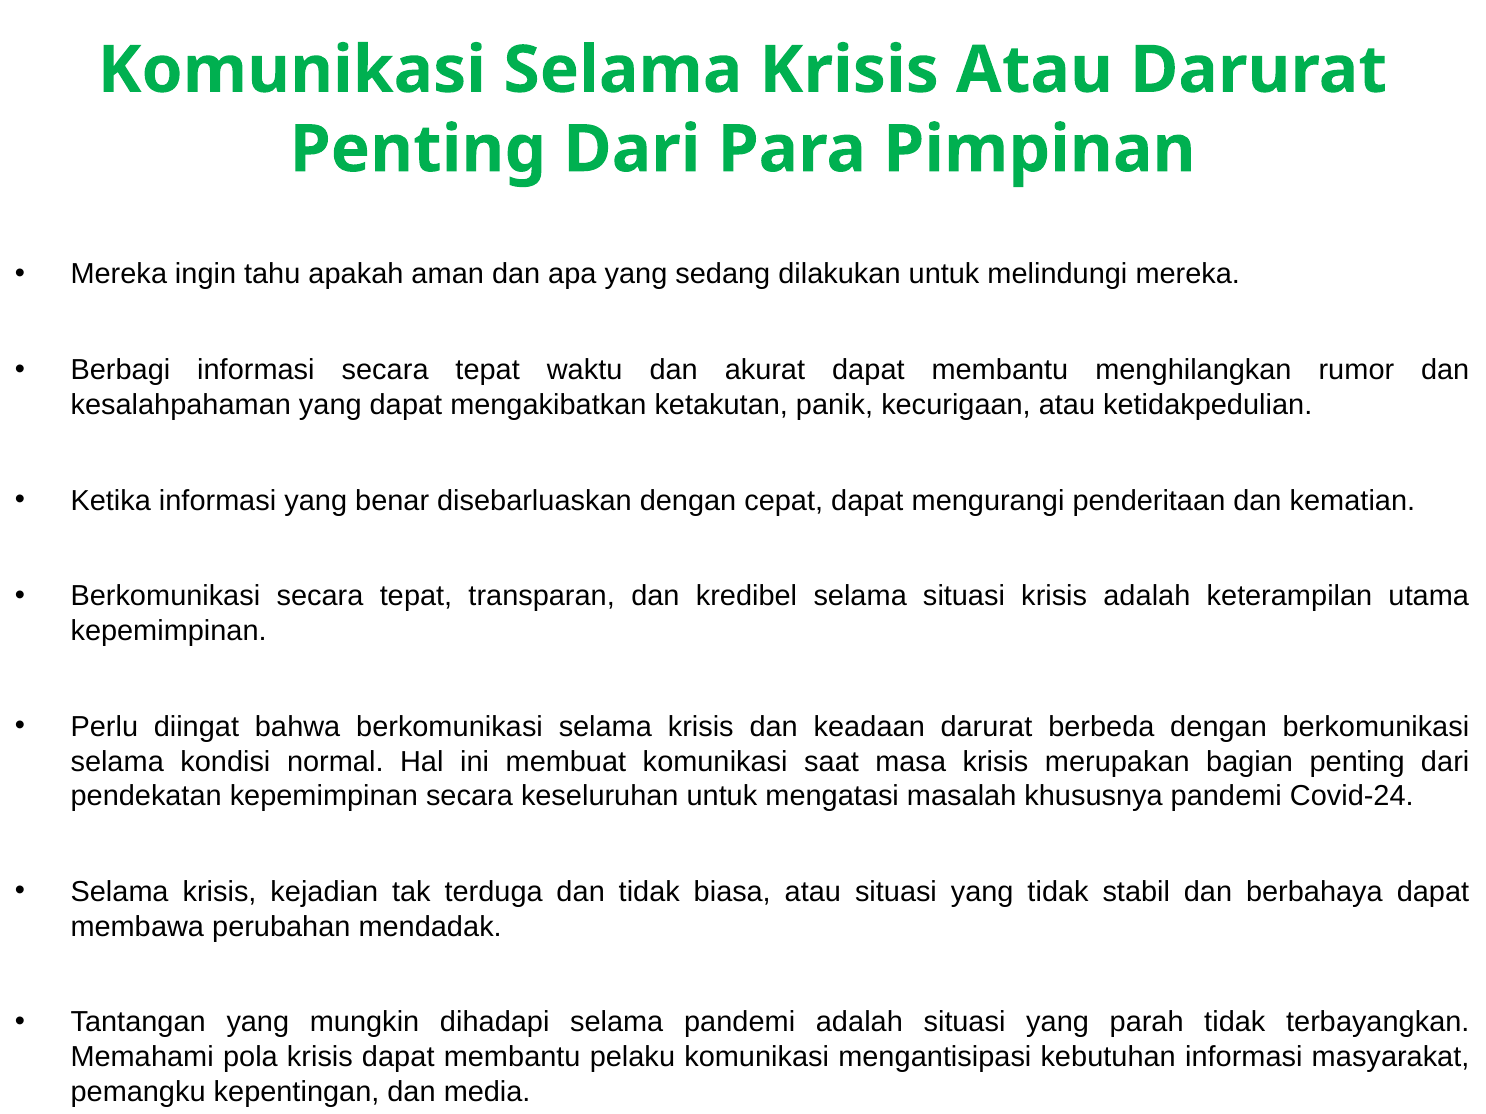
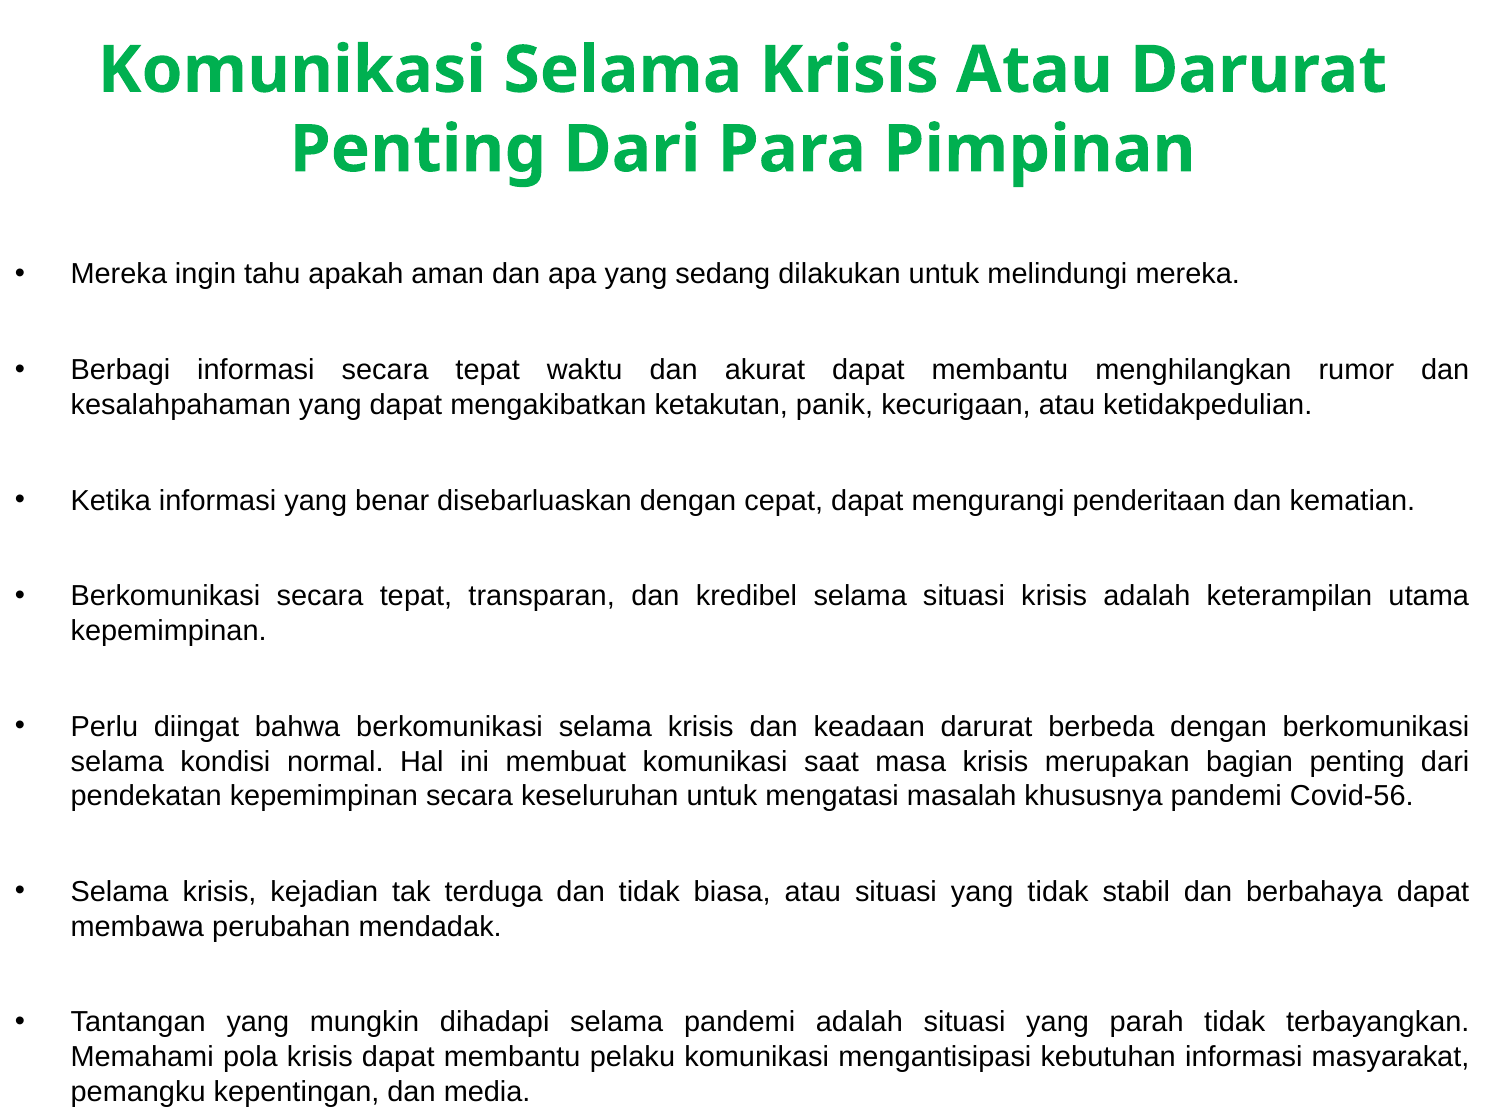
Covid-24: Covid-24 -> Covid-56 (1352, 797)
